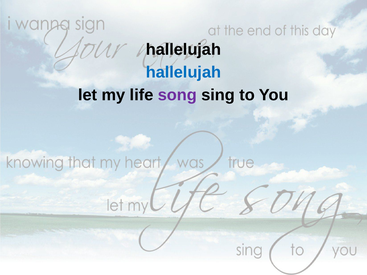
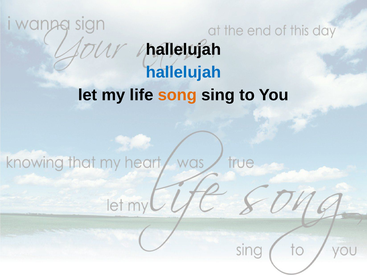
song colour: purple -> orange (177, 95)
